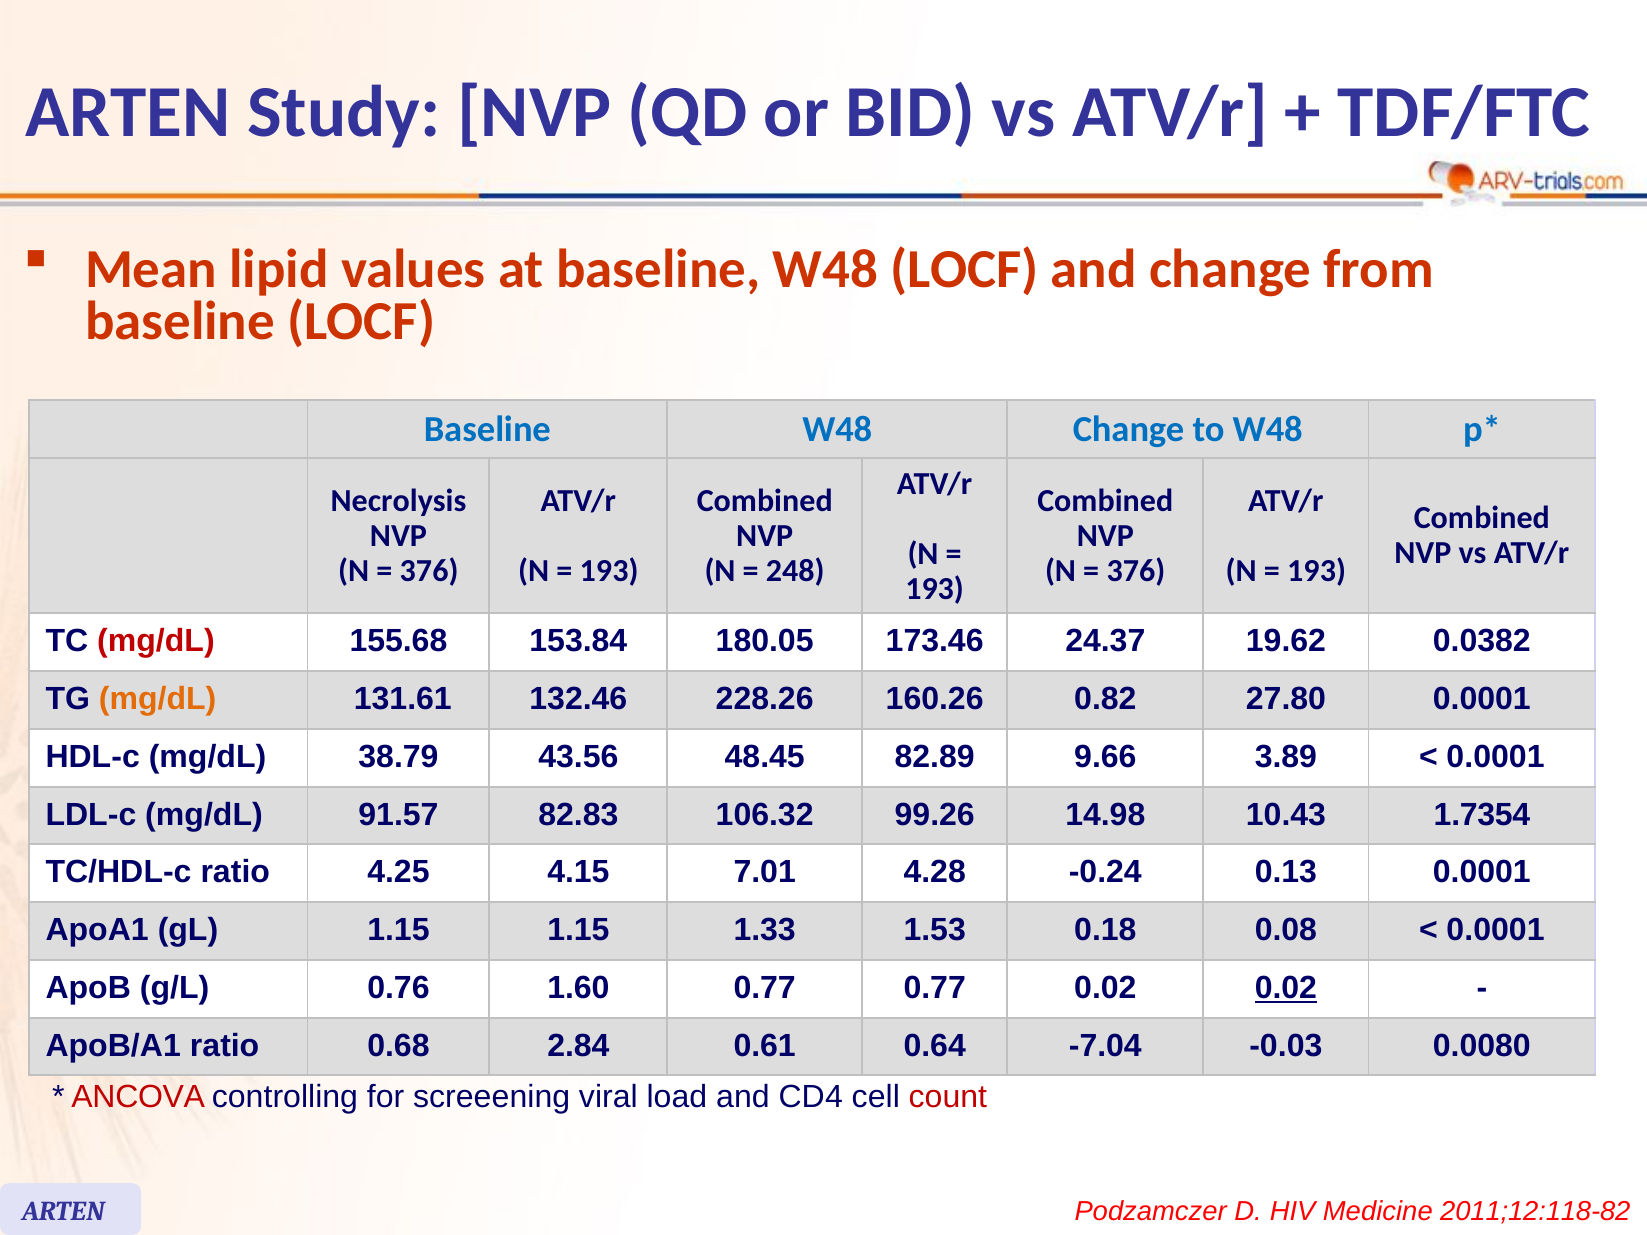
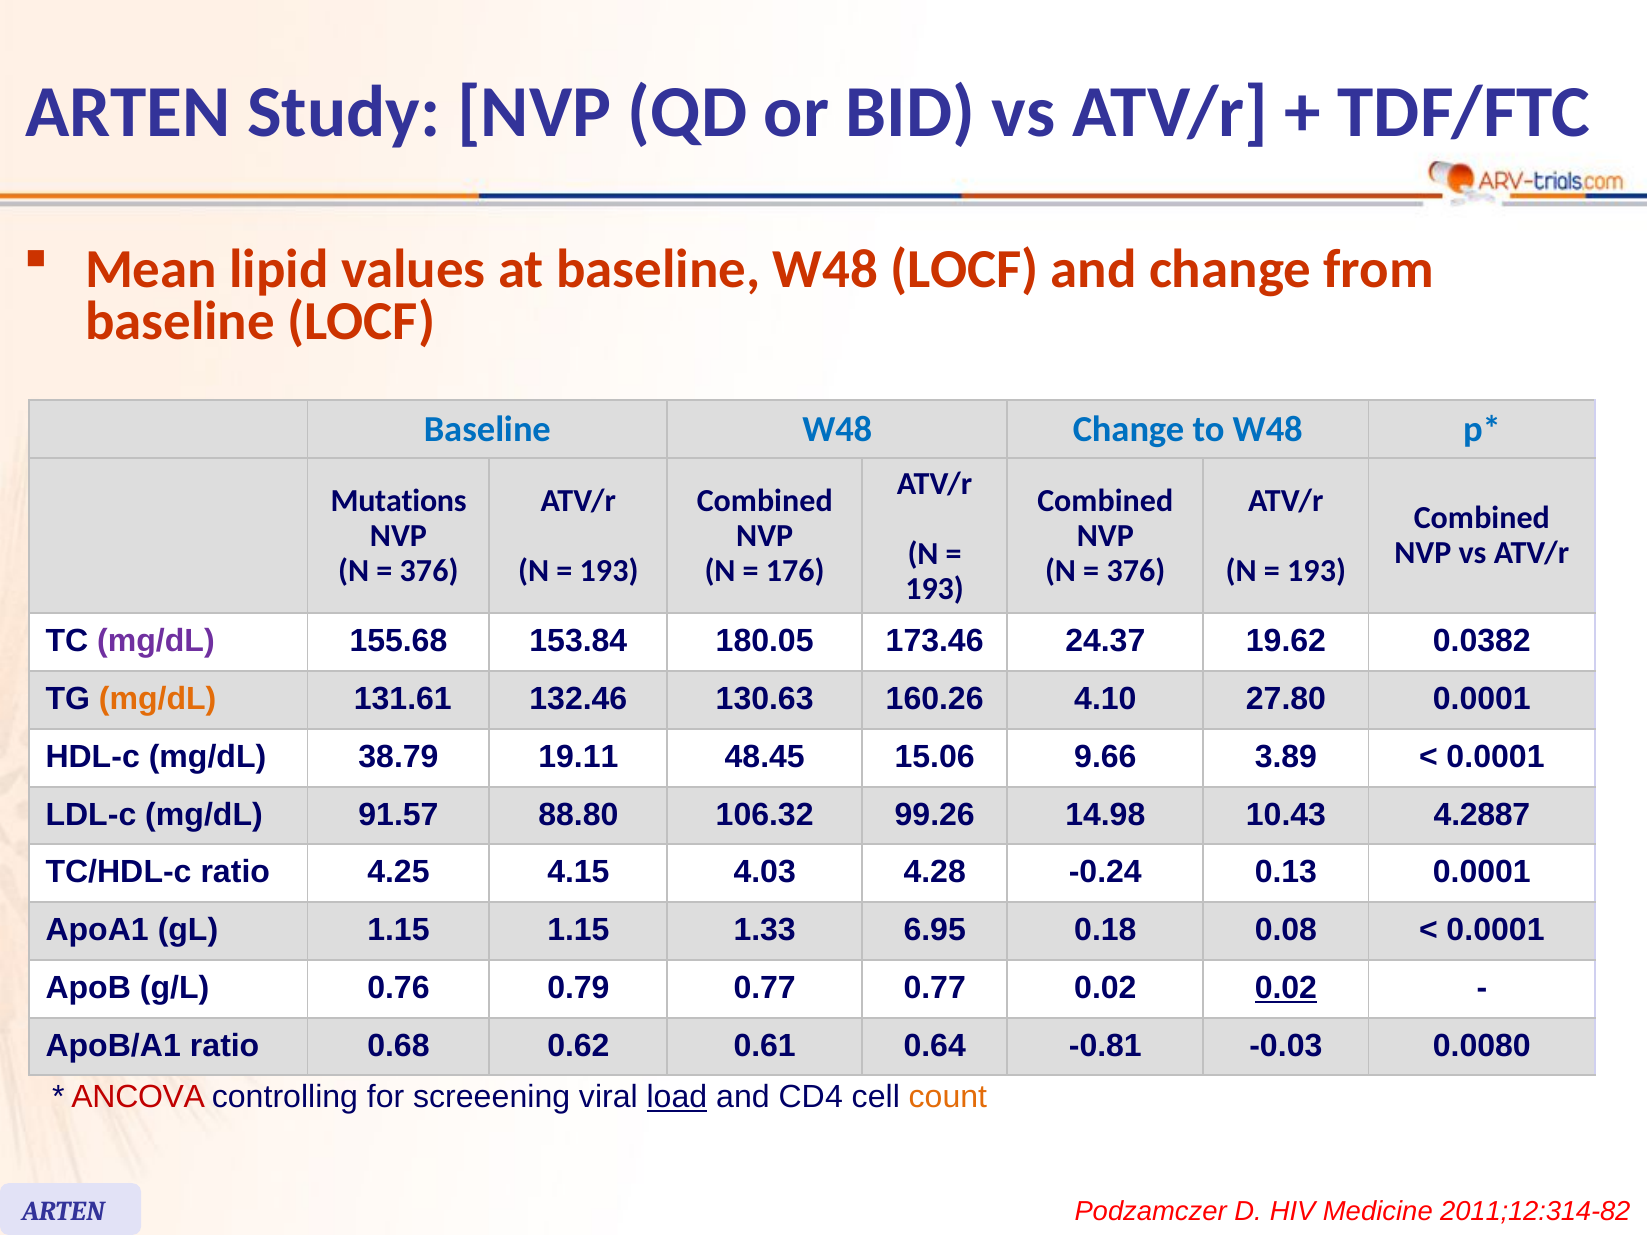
Necrolysis: Necrolysis -> Mutations (399, 501)
248: 248 -> 176 (795, 571)
mg/dL colour: red -> purple (156, 641)
228.26: 228.26 -> 130.63 (765, 699)
0.82: 0.82 -> 4.10 (1105, 699)
43.56: 43.56 -> 19.11 (578, 757)
82.89: 82.89 -> 15.06 (935, 757)
82.83: 82.83 -> 88.80 (578, 815)
1.7354: 1.7354 -> 4.2887 (1482, 815)
7.01: 7.01 -> 4.03 (765, 873)
1.53: 1.53 -> 6.95 (935, 930)
1.60: 1.60 -> 0.79 (578, 988)
2.84: 2.84 -> 0.62 (578, 1046)
-7.04: -7.04 -> -0.81 (1105, 1046)
load underline: none -> present (677, 1098)
count colour: red -> orange (948, 1098)
2011;12:118-82: 2011;12:118-82 -> 2011;12:314-82 (1535, 1212)
